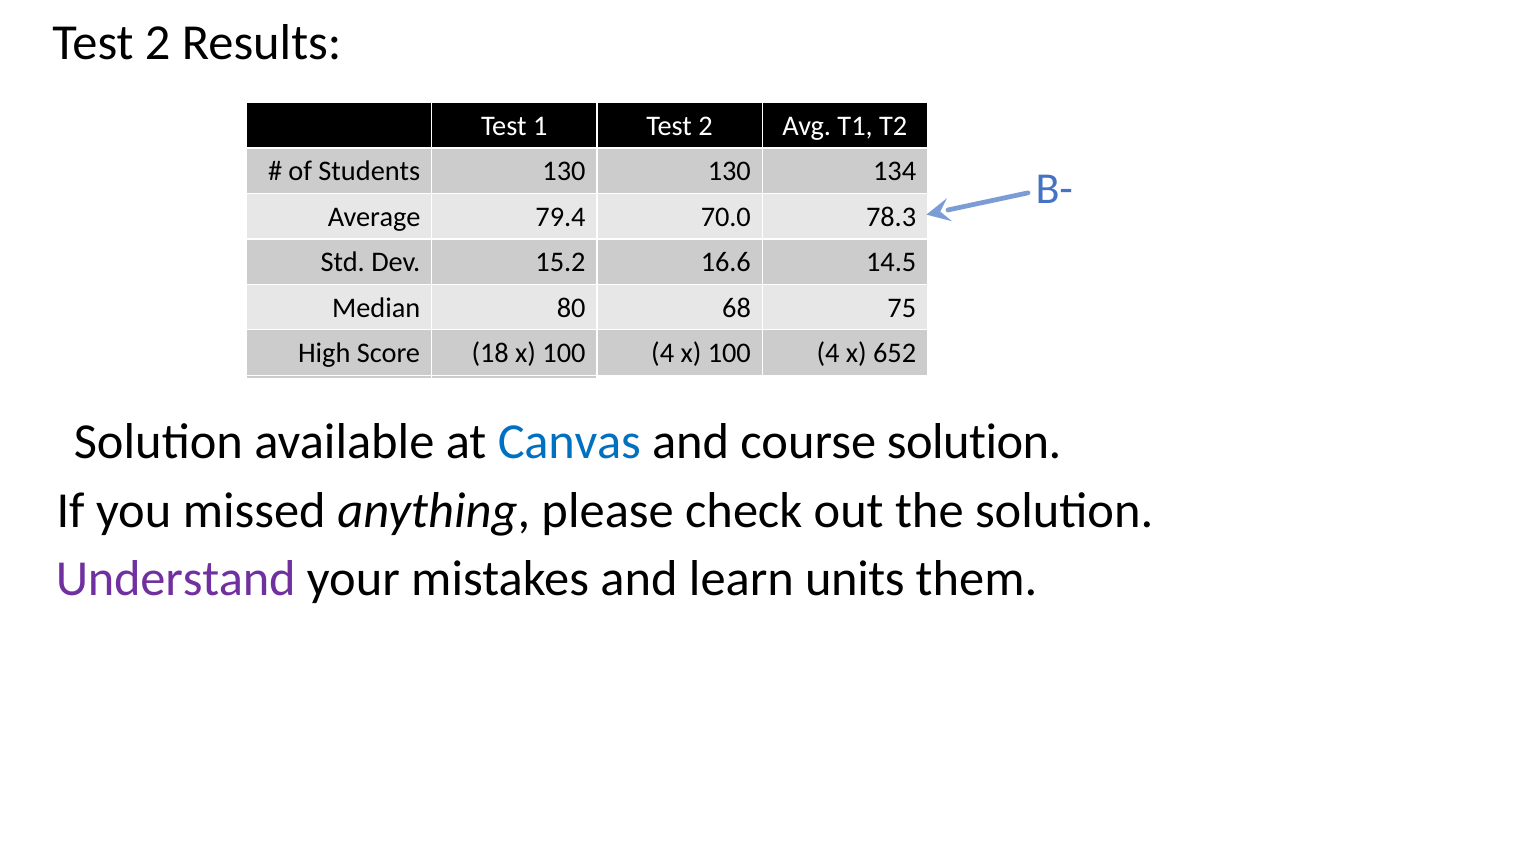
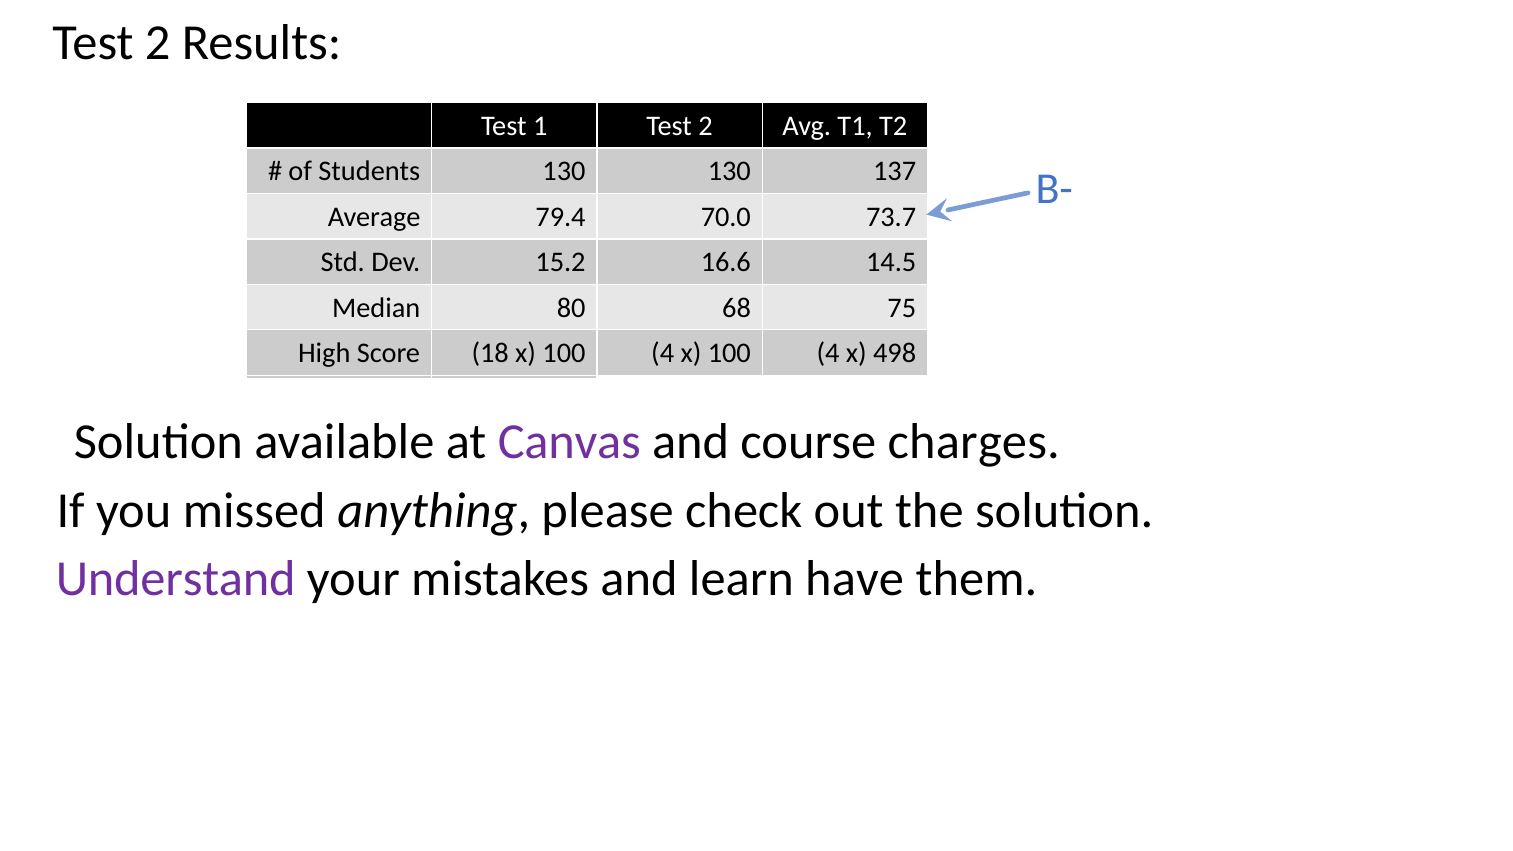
134: 134 -> 137 (895, 171)
78.3: 78.3 -> 73.7 (891, 217)
652: 652 -> 498 (895, 353)
Canvas colour: blue -> purple (569, 442)
course solution: solution -> charges (974, 442)
units: units -> have (855, 579)
